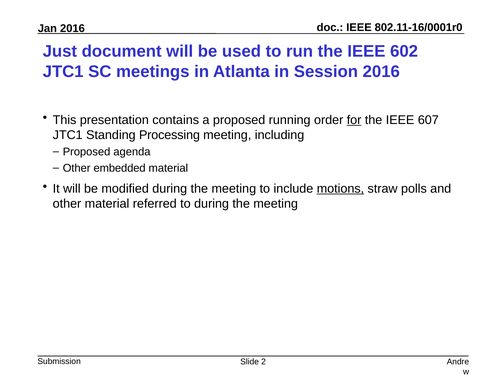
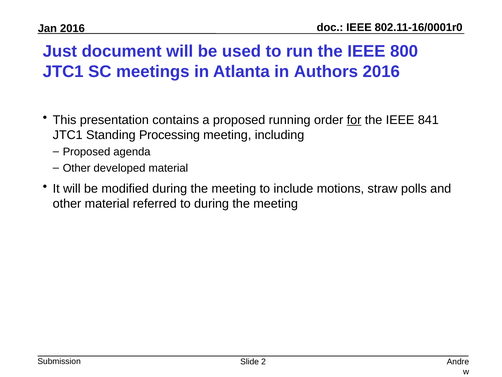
602: 602 -> 800 (404, 51)
Session: Session -> Authors (326, 71)
607: 607 -> 841 (428, 120)
embedded: embedded -> developed (120, 168)
motions underline: present -> none (340, 188)
